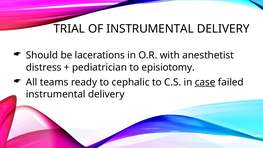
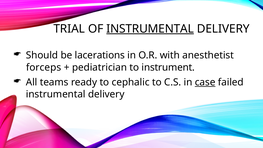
INSTRUMENTAL underline: none -> present (150, 29)
distress: distress -> forceps (44, 67)
episiotomy: episiotomy -> instrument (168, 67)
